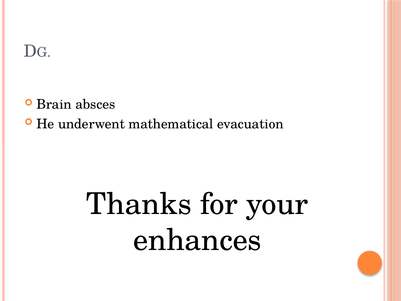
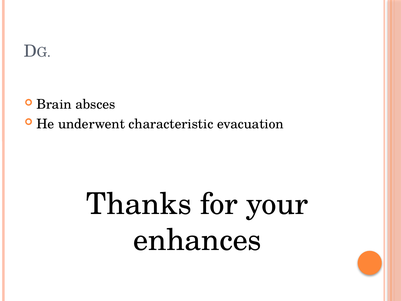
mathematical: mathematical -> characteristic (171, 124)
